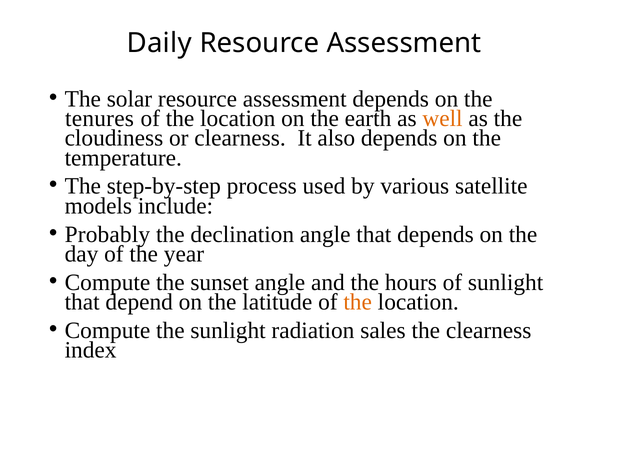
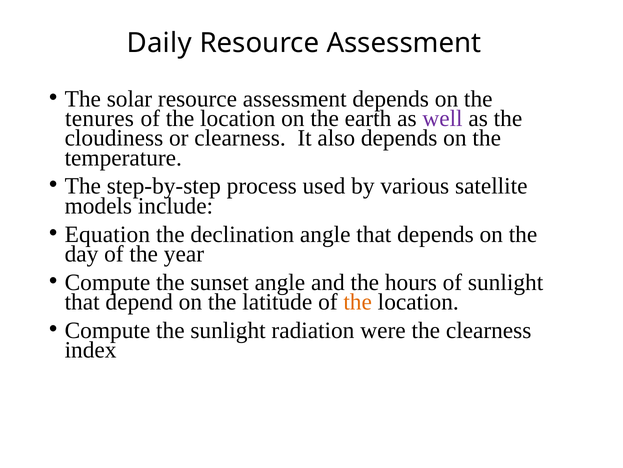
well colour: orange -> purple (443, 118)
Probably: Probably -> Equation (107, 234)
sales: sales -> were (383, 330)
